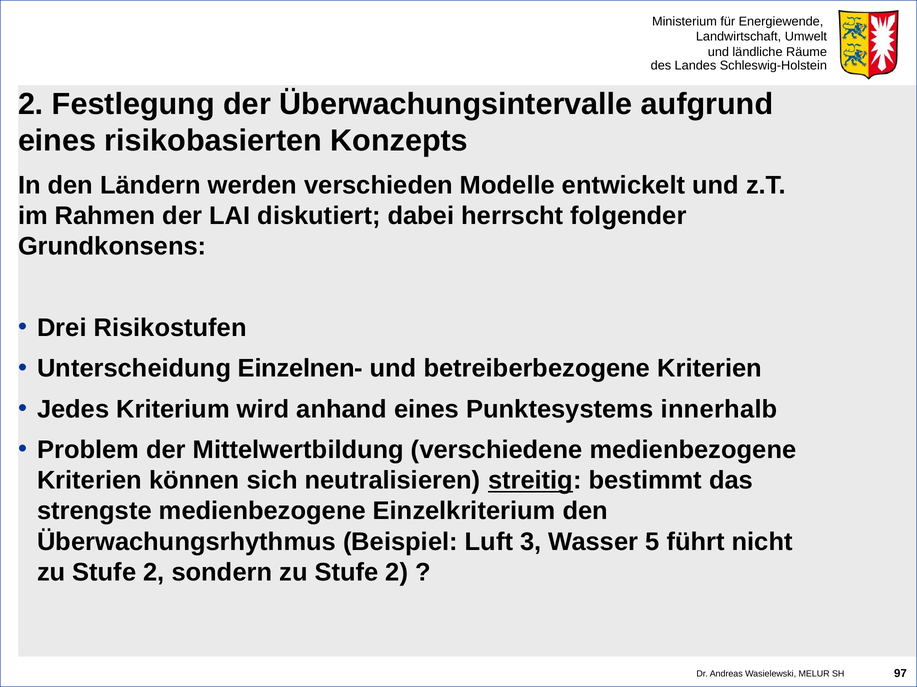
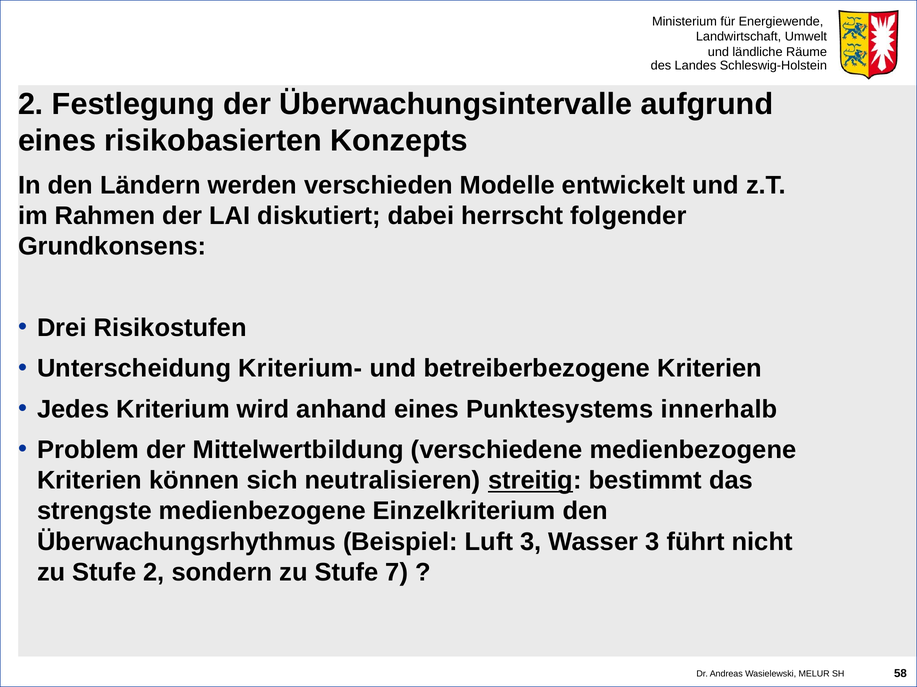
Einzelnen-: Einzelnen- -> Kriterium- (300, 369)
Wasser 5: 5 -> 3 (652, 542)
sondern zu Stufe 2: 2 -> 7 (397, 573)
97: 97 -> 58 (900, 674)
